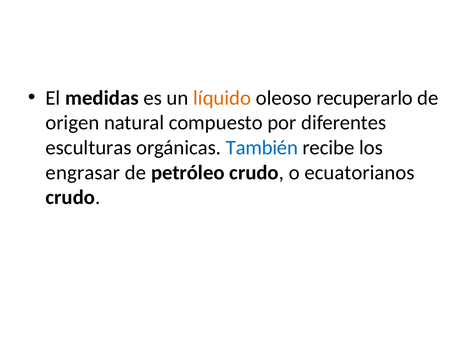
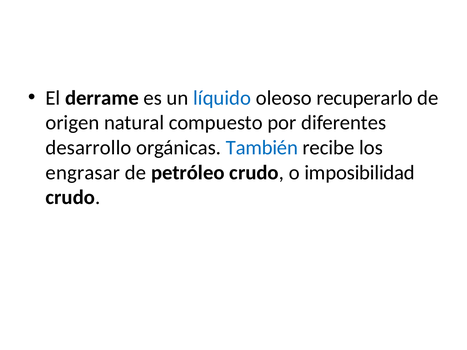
medidas: medidas -> derrame (102, 98)
líquido colour: orange -> blue (222, 98)
esculturas: esculturas -> desarrollo (89, 148)
ecuatorianos: ecuatorianos -> imposibilidad (360, 173)
